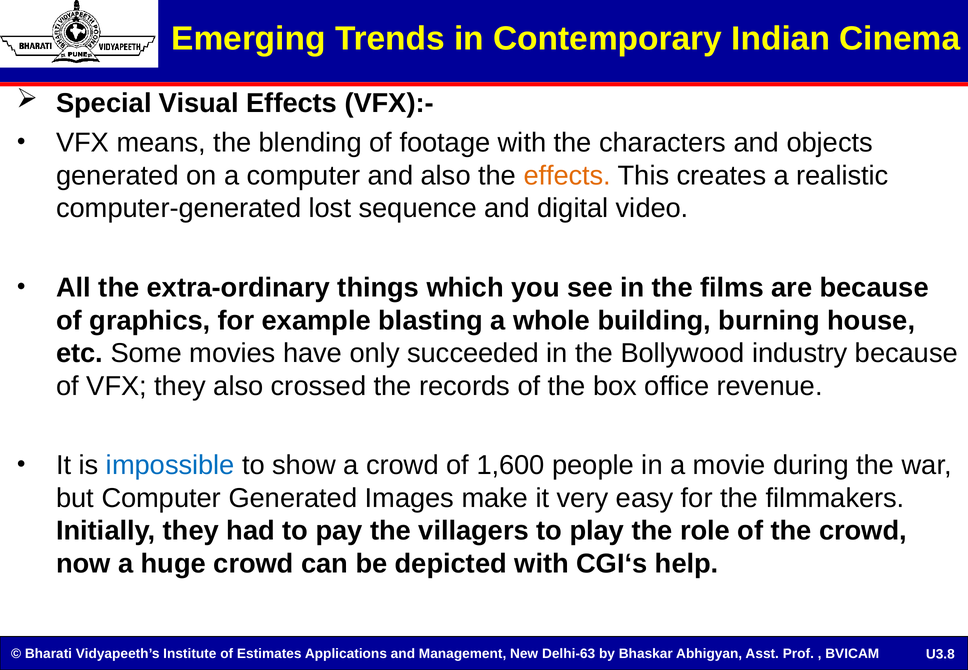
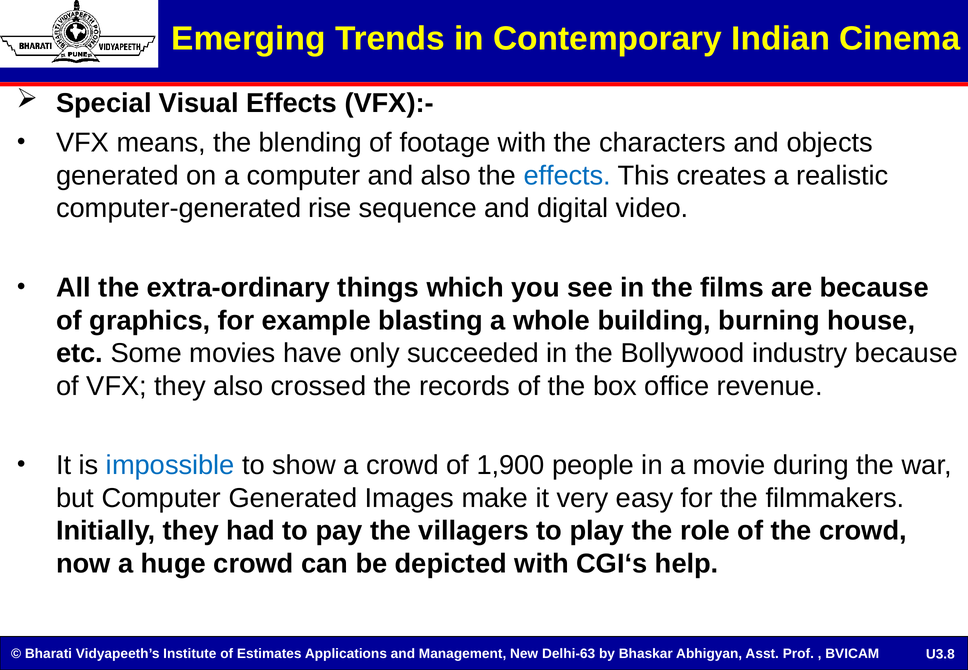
effects colour: orange -> blue (567, 176)
lost: lost -> rise (330, 208)
1,600: 1,600 -> 1,900 (511, 466)
